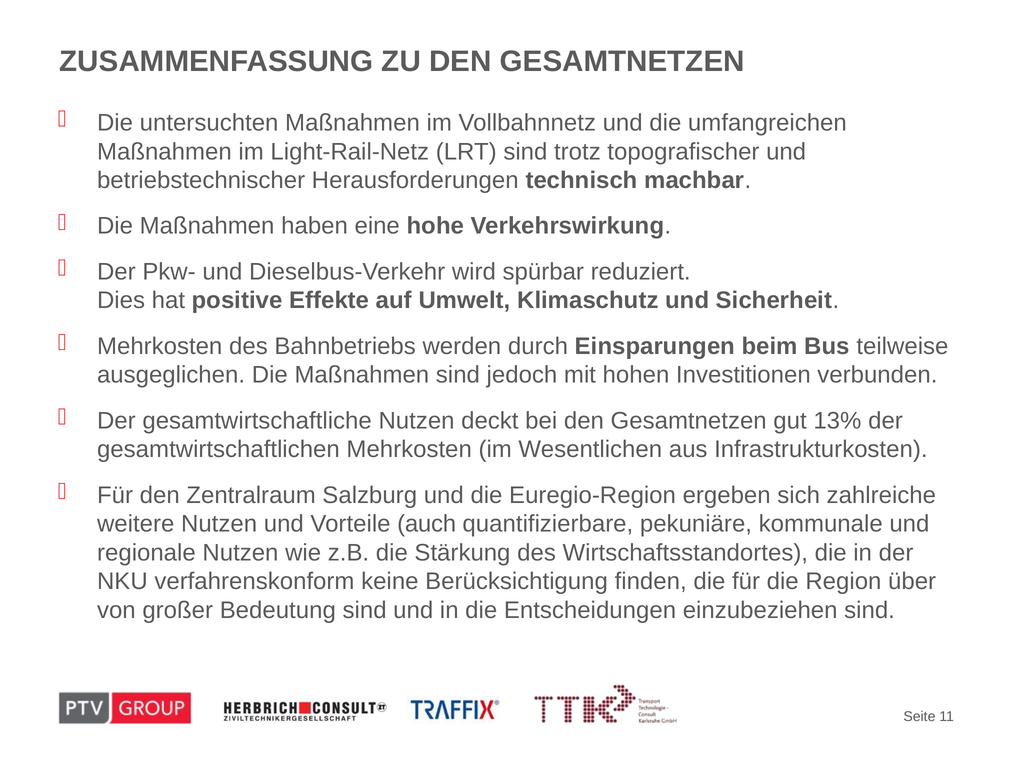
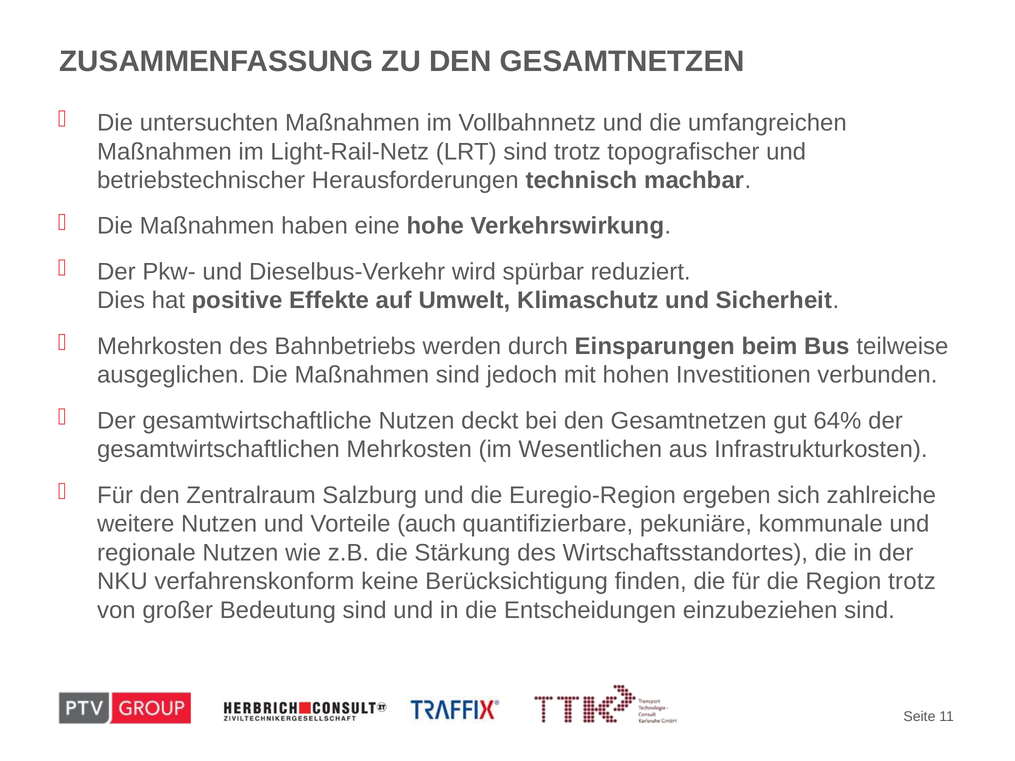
13%: 13% -> 64% (837, 421)
Region über: über -> trotz (912, 582)
